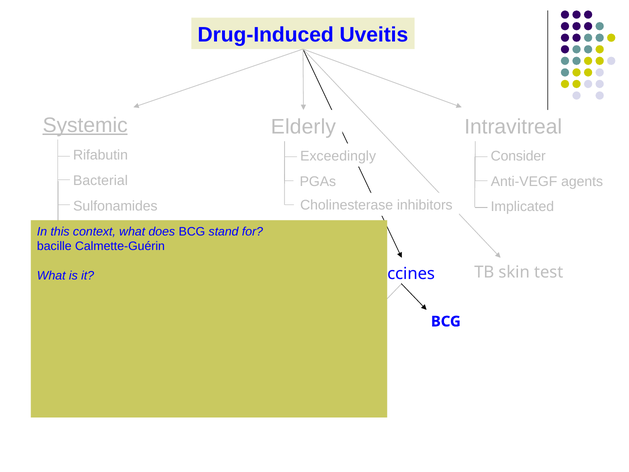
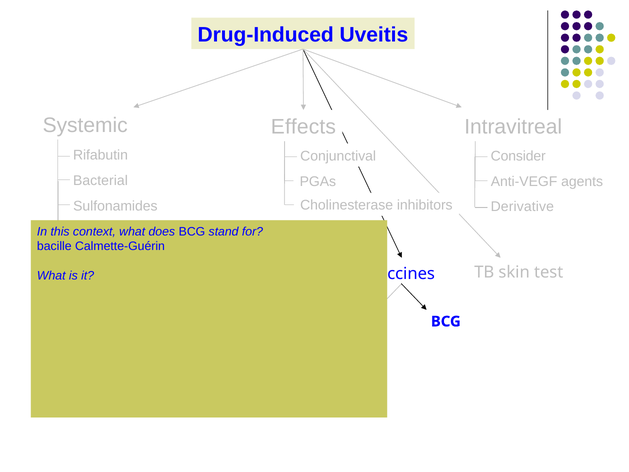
Systemic underline: present -> none (85, 125)
Elderly: Elderly -> Effects (303, 127)
Exceedingly: Exceedingly -> Conjunctival (338, 156)
Implicated: Implicated -> Derivative (522, 206)
